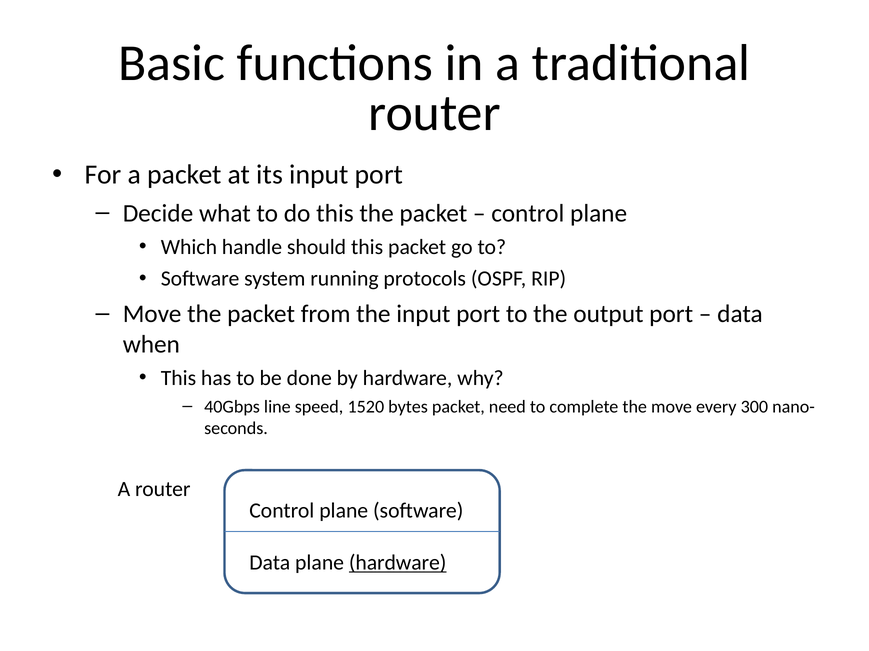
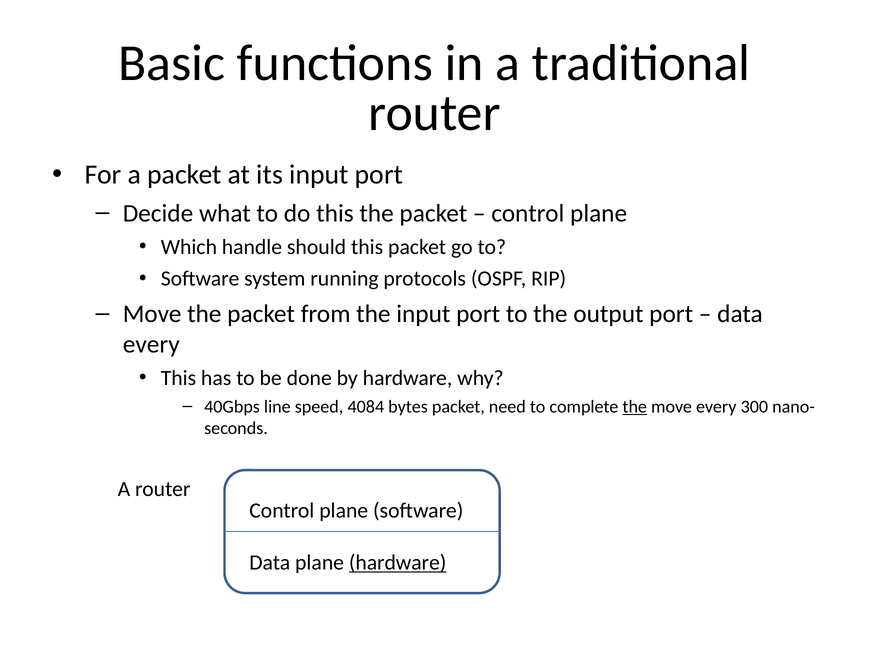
when: when -> every (151, 345)
1520: 1520 -> 4084 (366, 407)
the underline: none -> present (635, 407)
